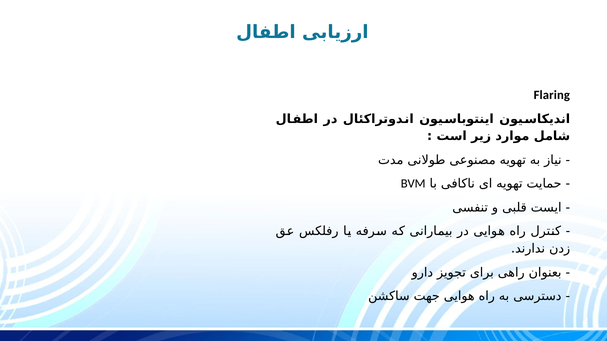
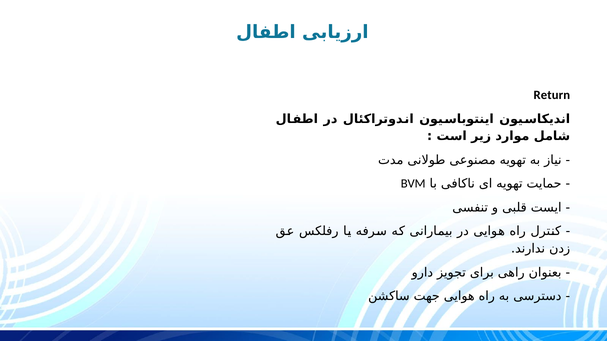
Flaring: Flaring -> Return (552, 95)
